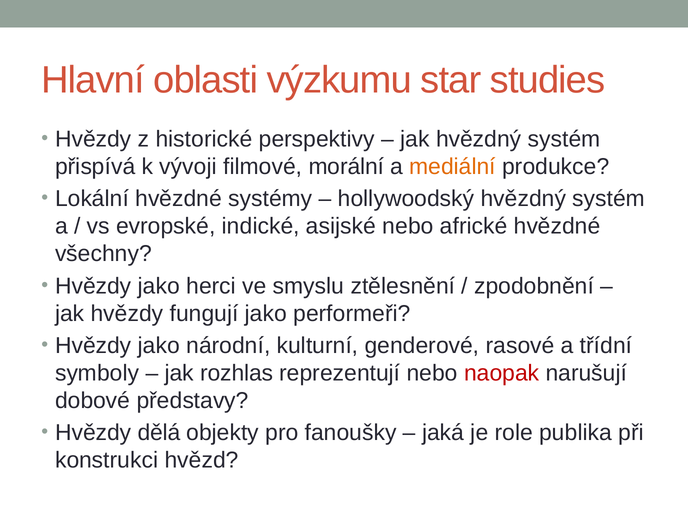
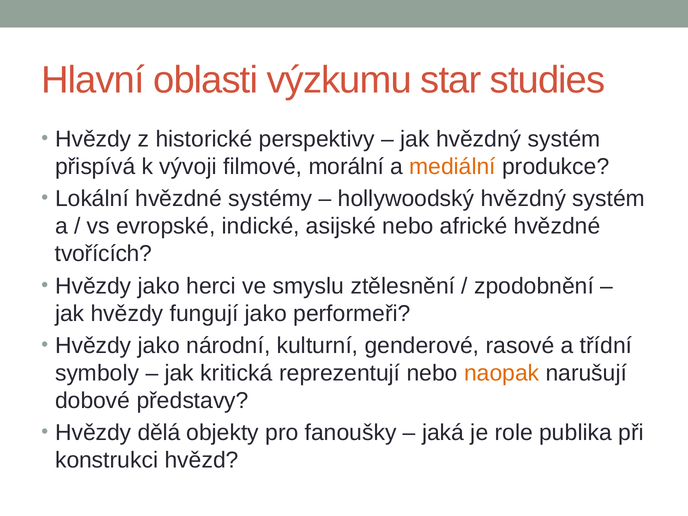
všechny: všechny -> tvořících (104, 254)
rozhlas: rozhlas -> kritická (236, 373)
naopak colour: red -> orange (502, 373)
